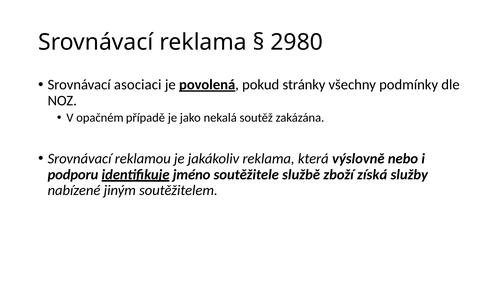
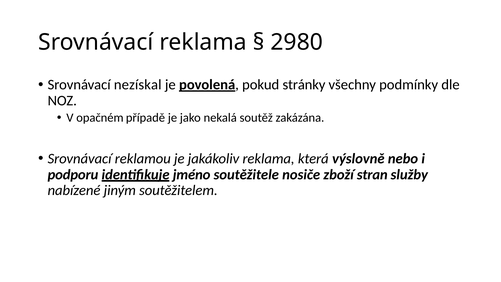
asociaci: asociaci -> nezískal (138, 85)
službě: službě -> nosiče (301, 174)
získá: získá -> stran (372, 174)
